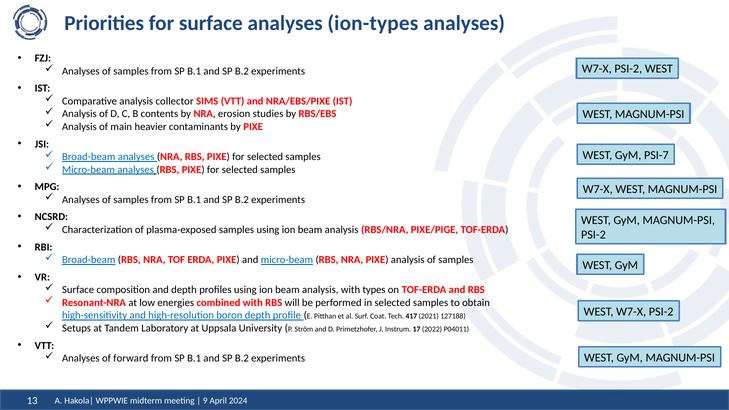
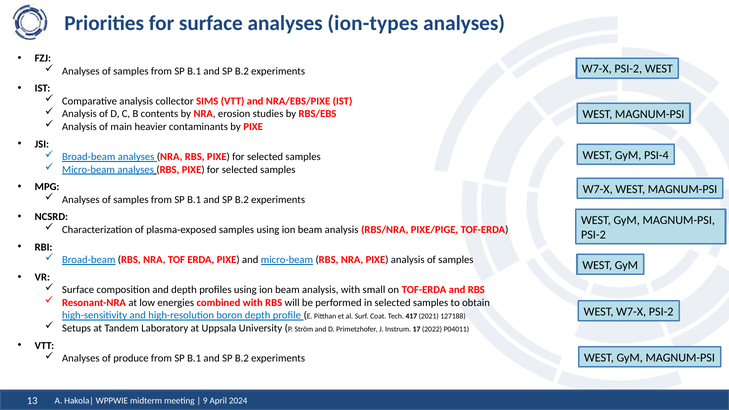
PSI-7: PSI-7 -> PSI-4 (656, 155)
types: types -> small (374, 290)
forward: forward -> produce (131, 358)
